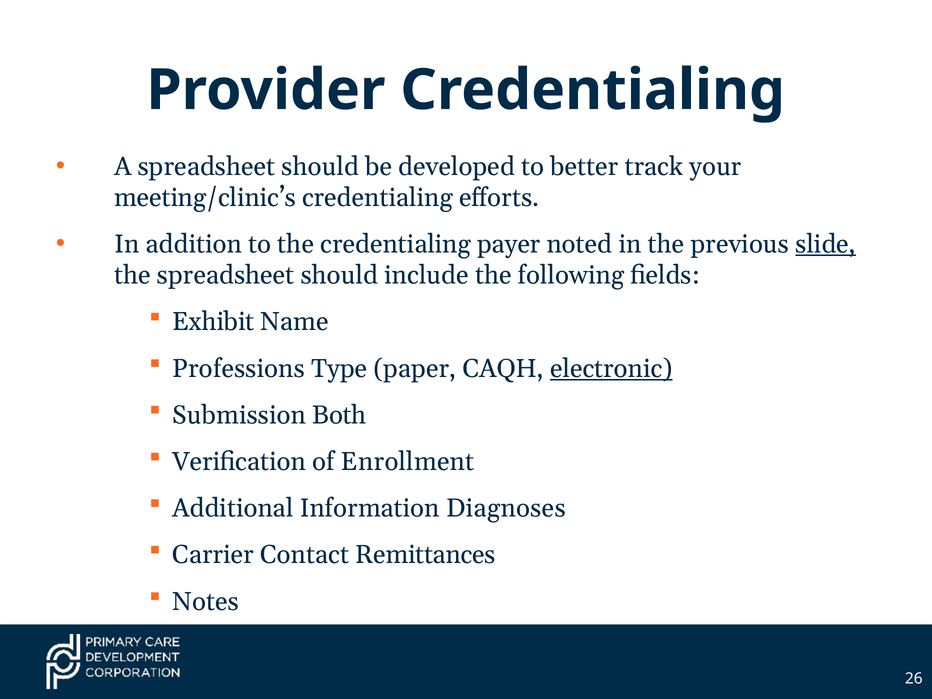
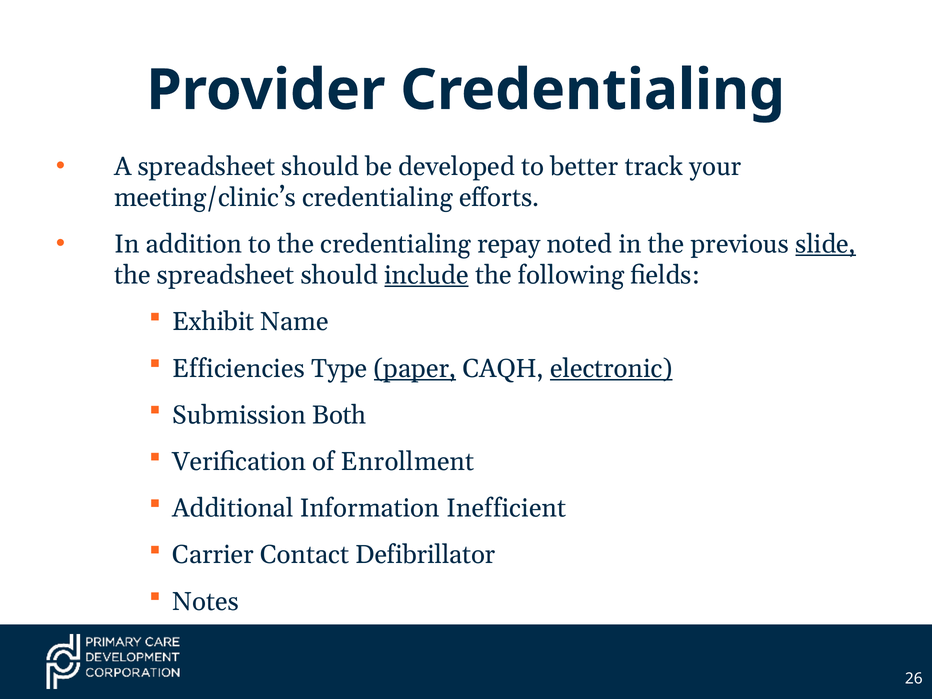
payer: payer -> repay (509, 244)
include underline: none -> present (427, 275)
Professions: Professions -> Efficiencies (239, 368)
paper underline: none -> present (415, 368)
Diagnoses: Diagnoses -> Inefficient (506, 508)
Remittances: Remittances -> Defibrillator (425, 555)
